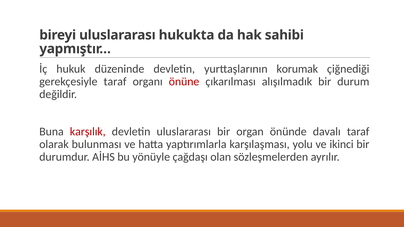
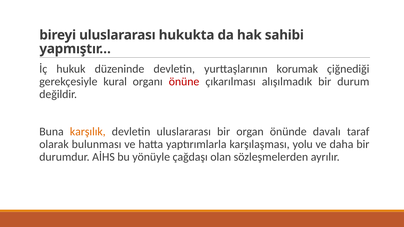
gerekçesiyle taraf: taraf -> kural (115, 82)
karşılık colour: red -> orange (88, 132)
ikinci: ikinci -> daha (342, 144)
